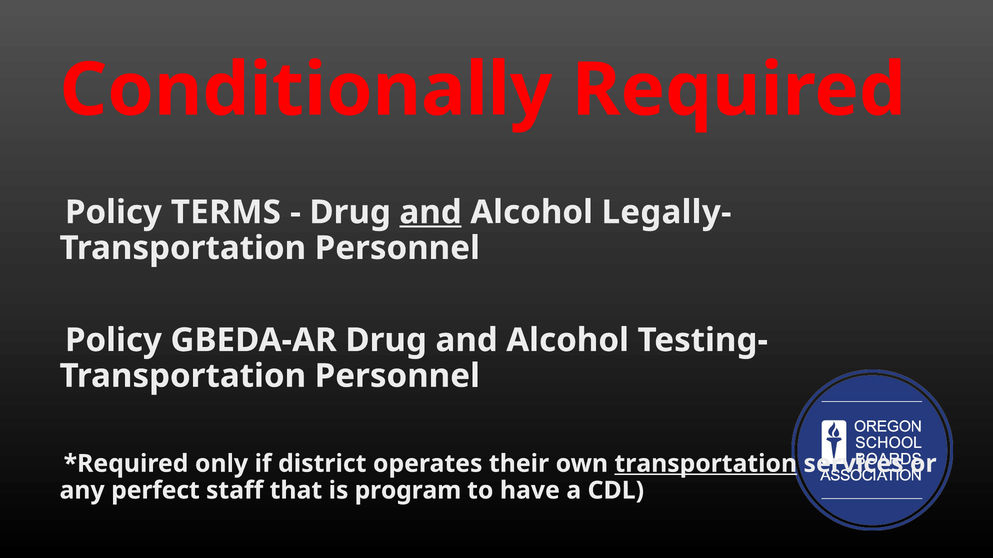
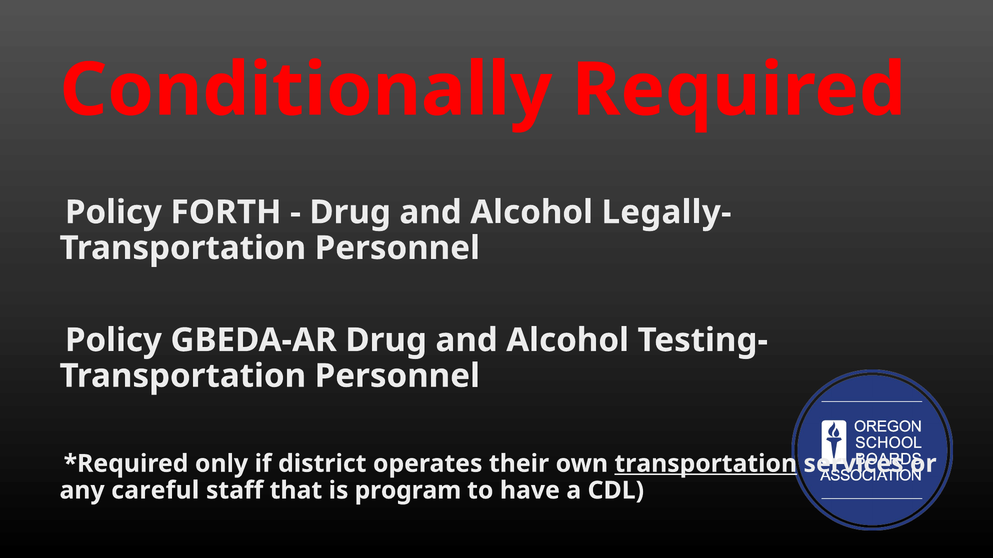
TERMS: TERMS -> FORTH (226, 213)
and underline: present -> none (431, 213)
perfect: perfect -> careful (155, 491)
